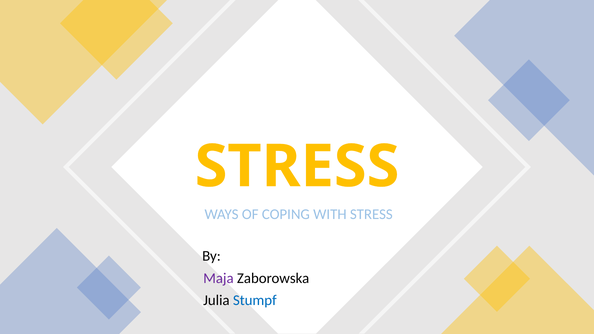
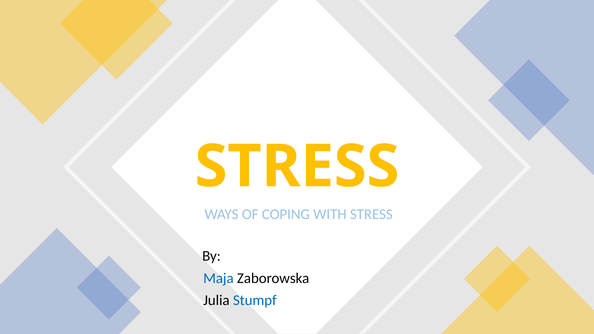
Maja colour: purple -> blue (218, 278)
